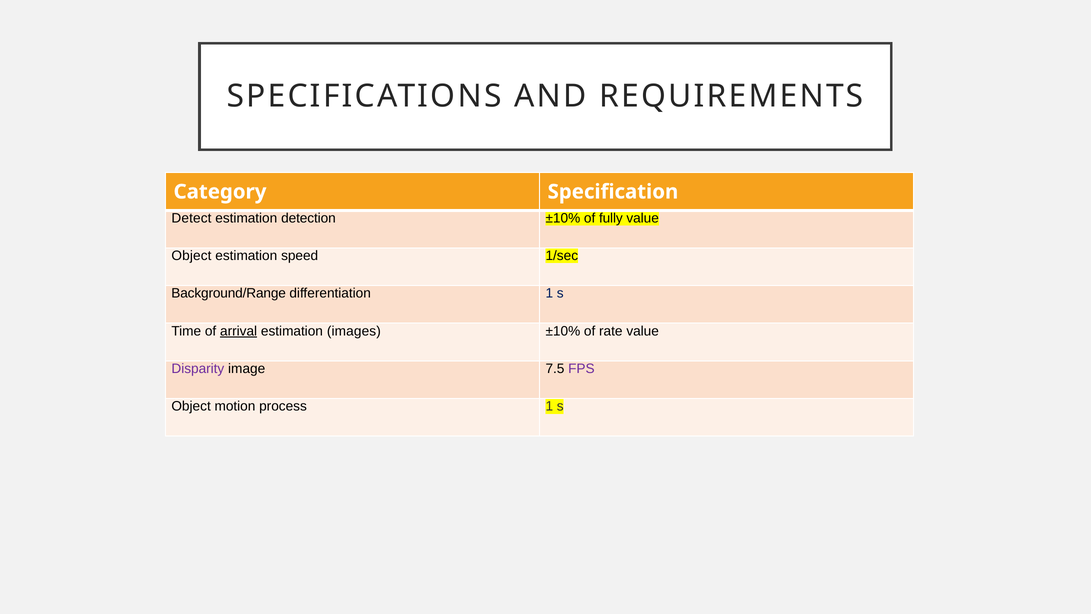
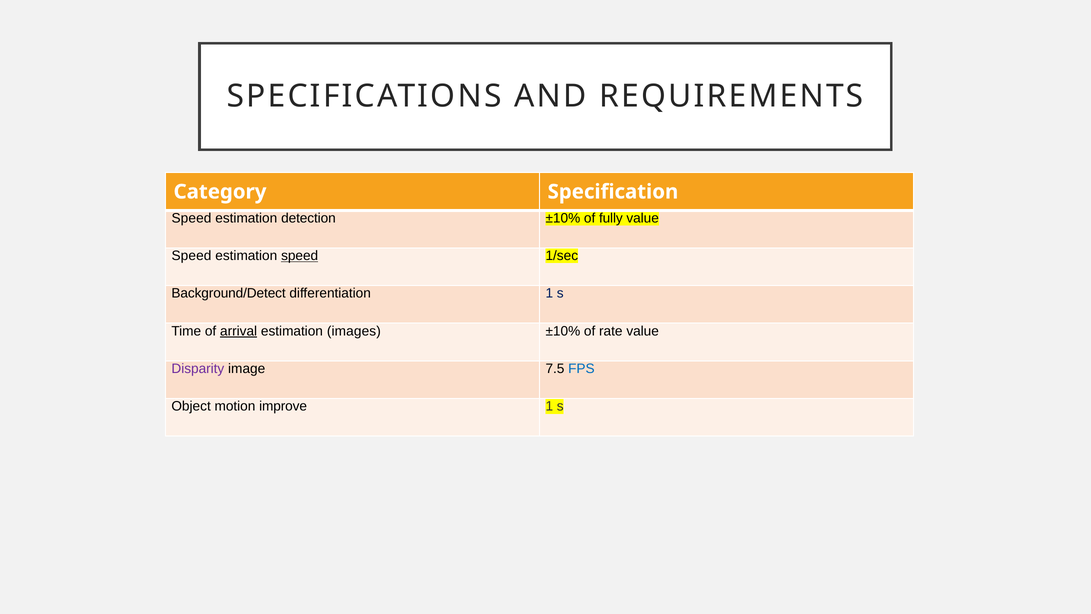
Detect: Detect -> Speed (191, 218)
Object: Object -> Speed (191, 256)
speed underline: none -> present (300, 256)
Background/Range: Background/Range -> Background/Detect (229, 293)
FPS colour: purple -> blue (581, 369)
process: process -> improve (283, 406)
